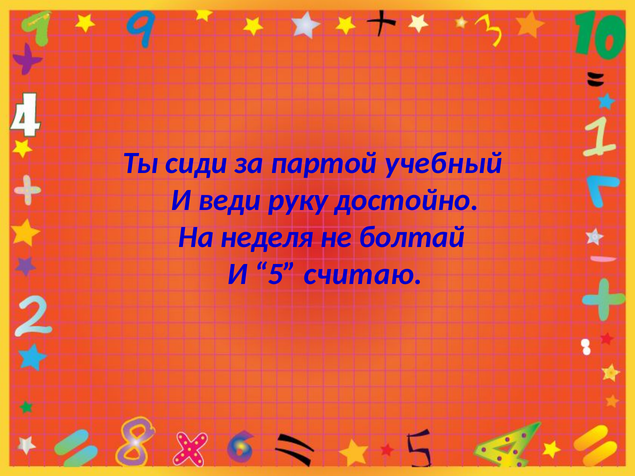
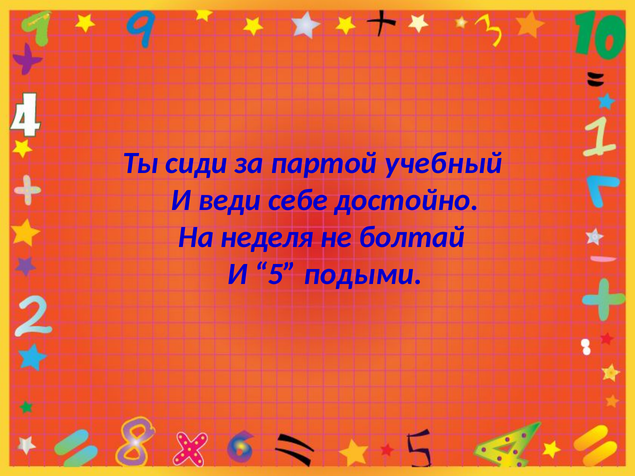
руку: руку -> себе (298, 200)
считаю: считаю -> подыми (363, 274)
